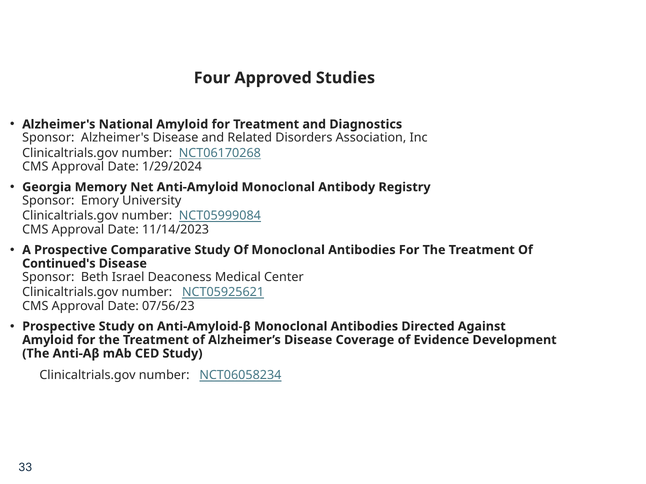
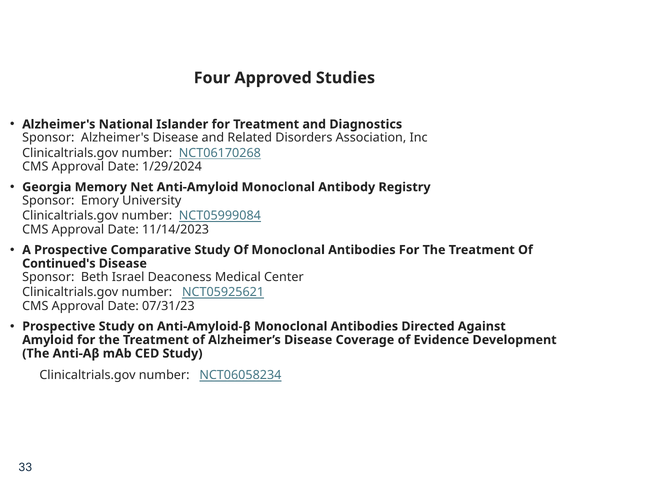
National Amyloid: Amyloid -> Islander (182, 124)
07/56/23: 07/56/23 -> 07/31/23 (168, 306)
